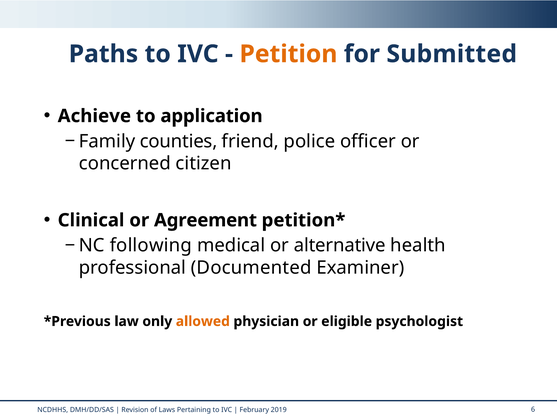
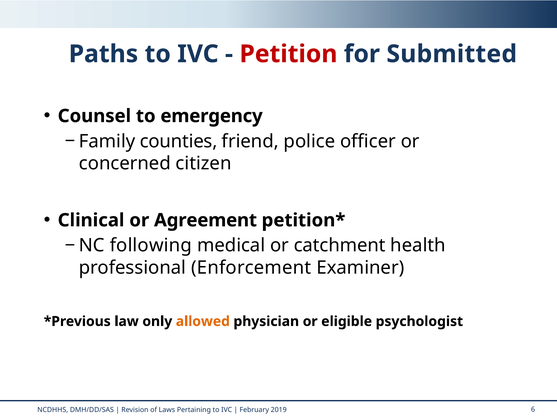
Petition colour: orange -> red (288, 54)
Achieve: Achieve -> Counsel (94, 116)
application: application -> emergency (212, 116)
alternative: alternative -> catchment (340, 245)
Documented: Documented -> Enforcement (251, 268)
